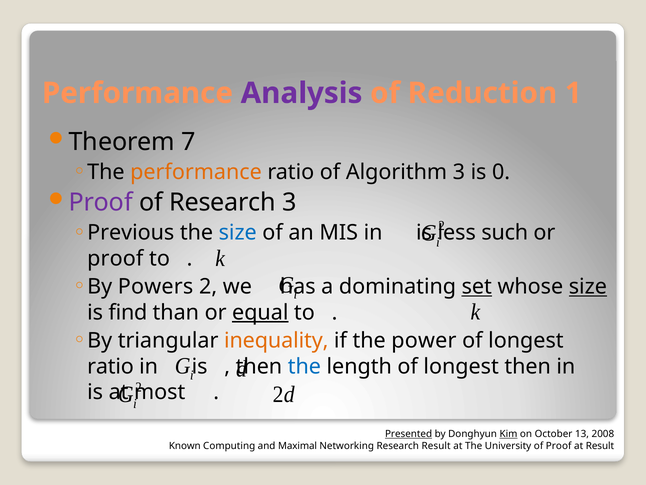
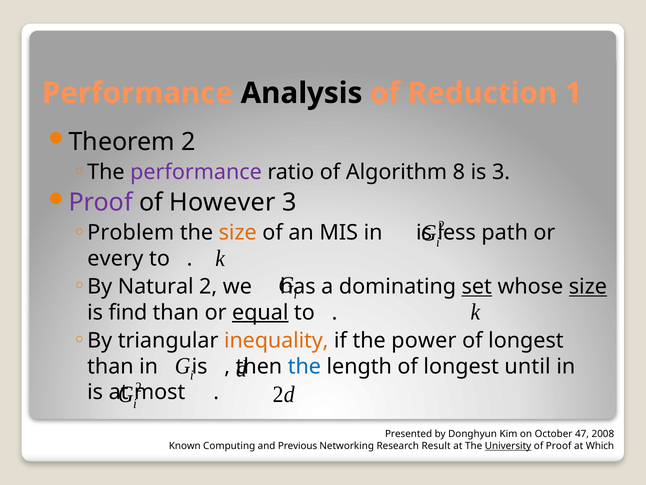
Analysis colour: purple -> black (302, 93)
Theorem 7: 7 -> 2 (189, 142)
performance colour: orange -> purple (196, 172)
Algorithm 3: 3 -> 8 (459, 172)
is 0: 0 -> 3 (501, 172)
of Research: Research -> However (222, 202)
Previous: Previous -> Problem (131, 232)
size colour: blue -> orange (238, 232)
such: such -> path (505, 232)
proof: proof -> every (115, 258)
Powers: Powers -> Natural (156, 286)
ratio: ratio -> than (110, 366)
longest then: then -> until (528, 366)
Presented underline: present -> none (409, 434)
Kim underline: present -> none (508, 434)
13: 13 -> 47 (582, 434)
Maximal: Maximal -> Previous (298, 446)
University underline: none -> present (508, 446)
at Result: Result -> Which (600, 446)
